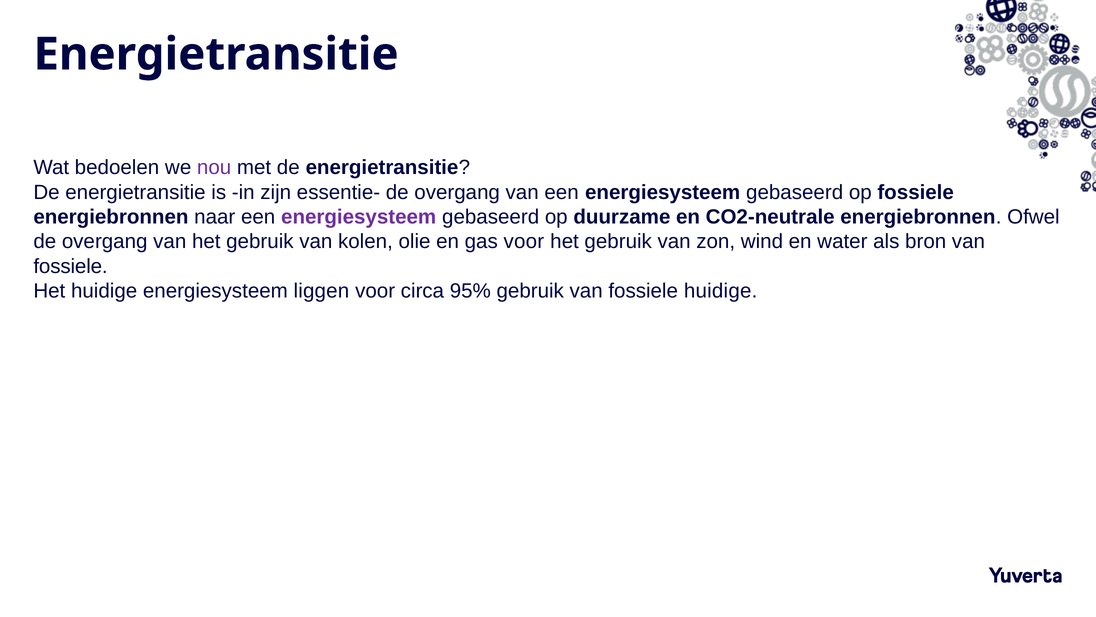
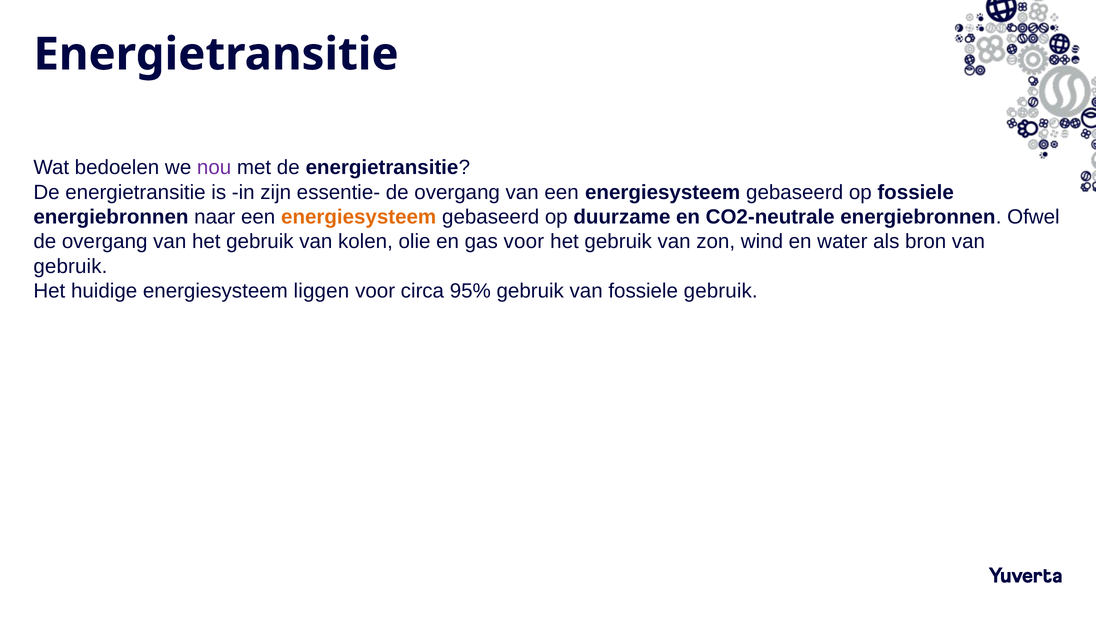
energiesysteem colour: purple -> orange (359, 217)
fossiele: fossiele -> gebruik (70, 266)
fossiele huidige: huidige -> gebruik (721, 291)
